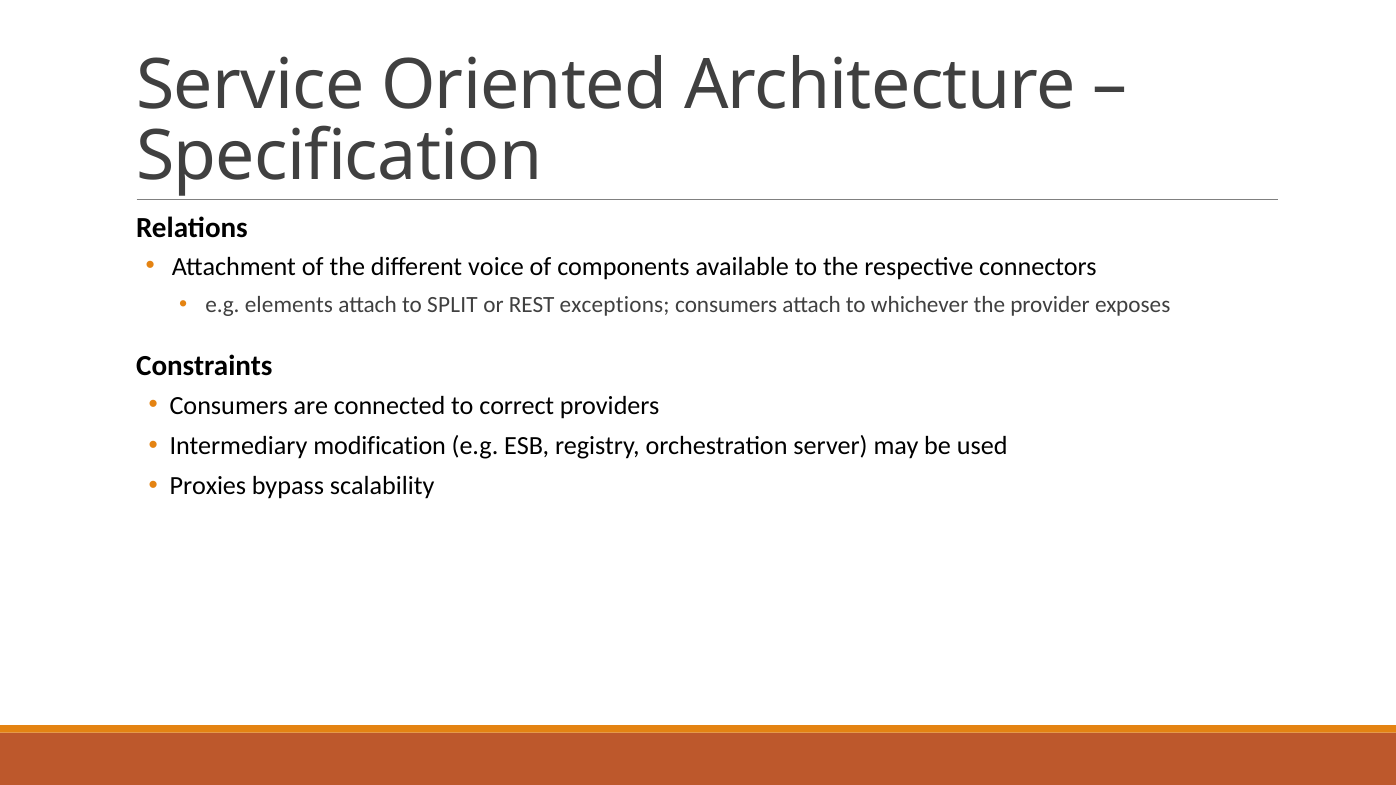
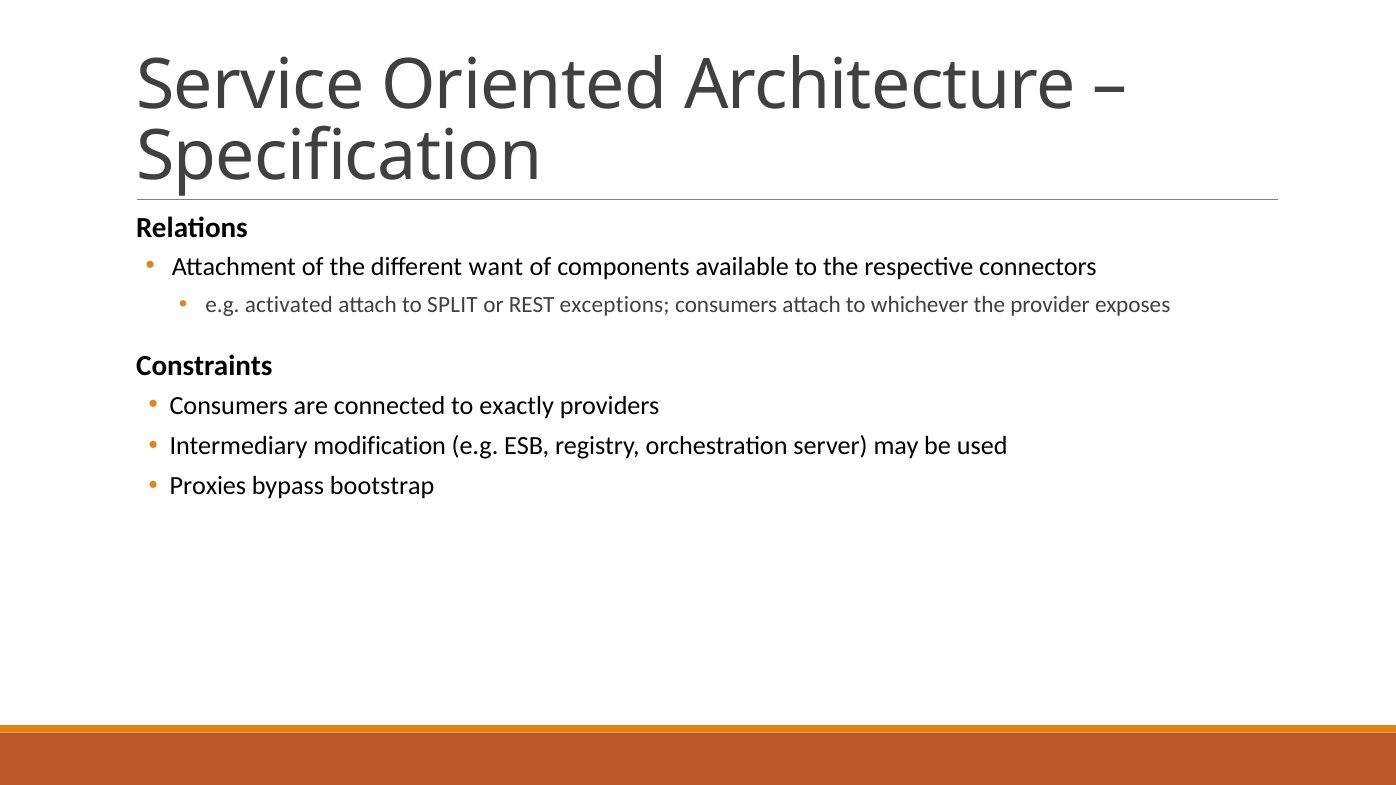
voice: voice -> want (496, 267)
elements: elements -> activated (289, 305)
correct: correct -> exactly (517, 406)
scalability: scalability -> bootstrap (382, 486)
